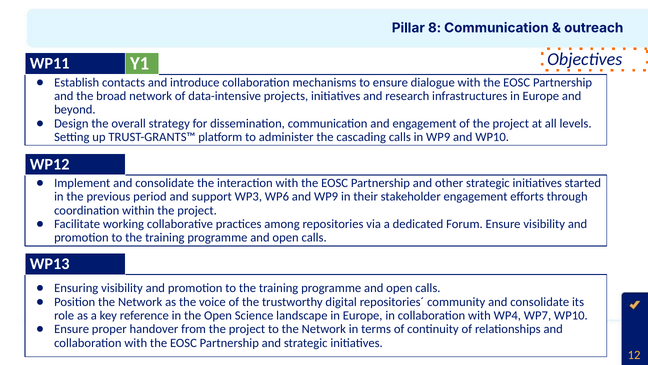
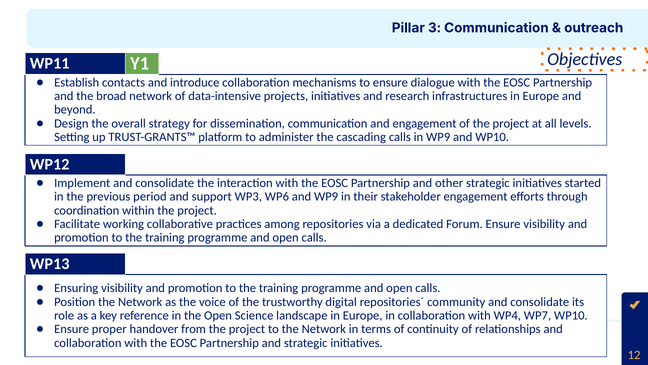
8: 8 -> 3 (435, 28)
